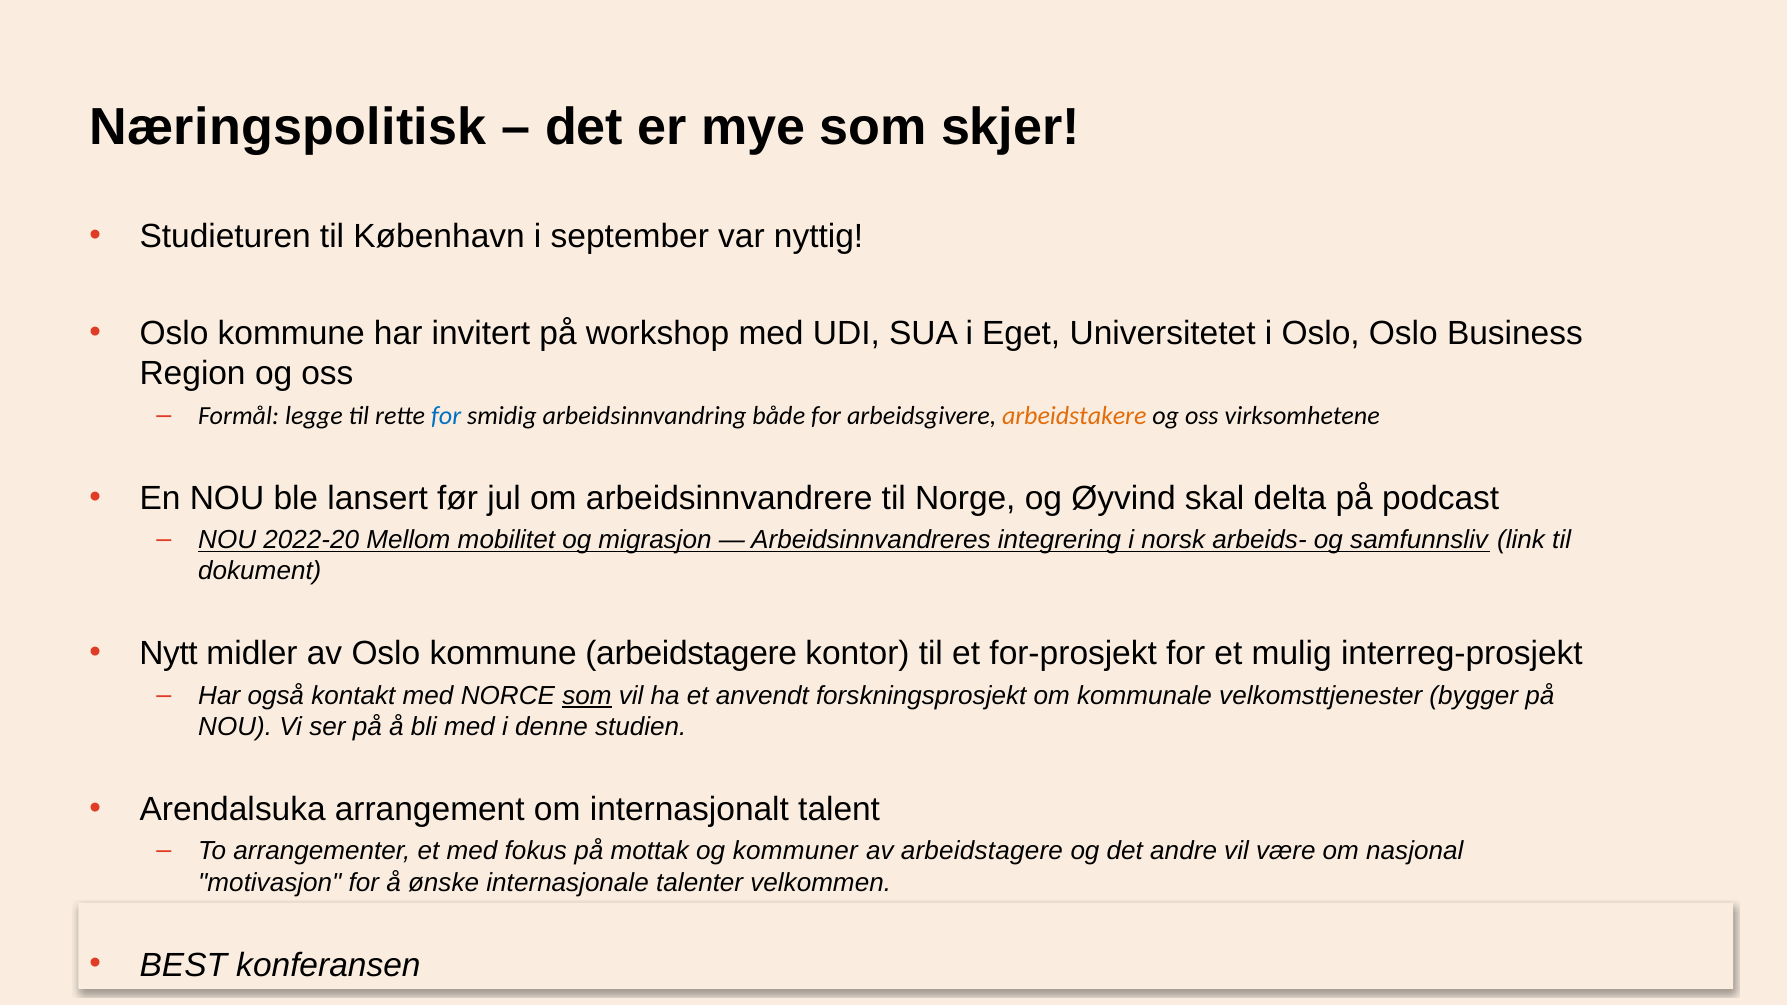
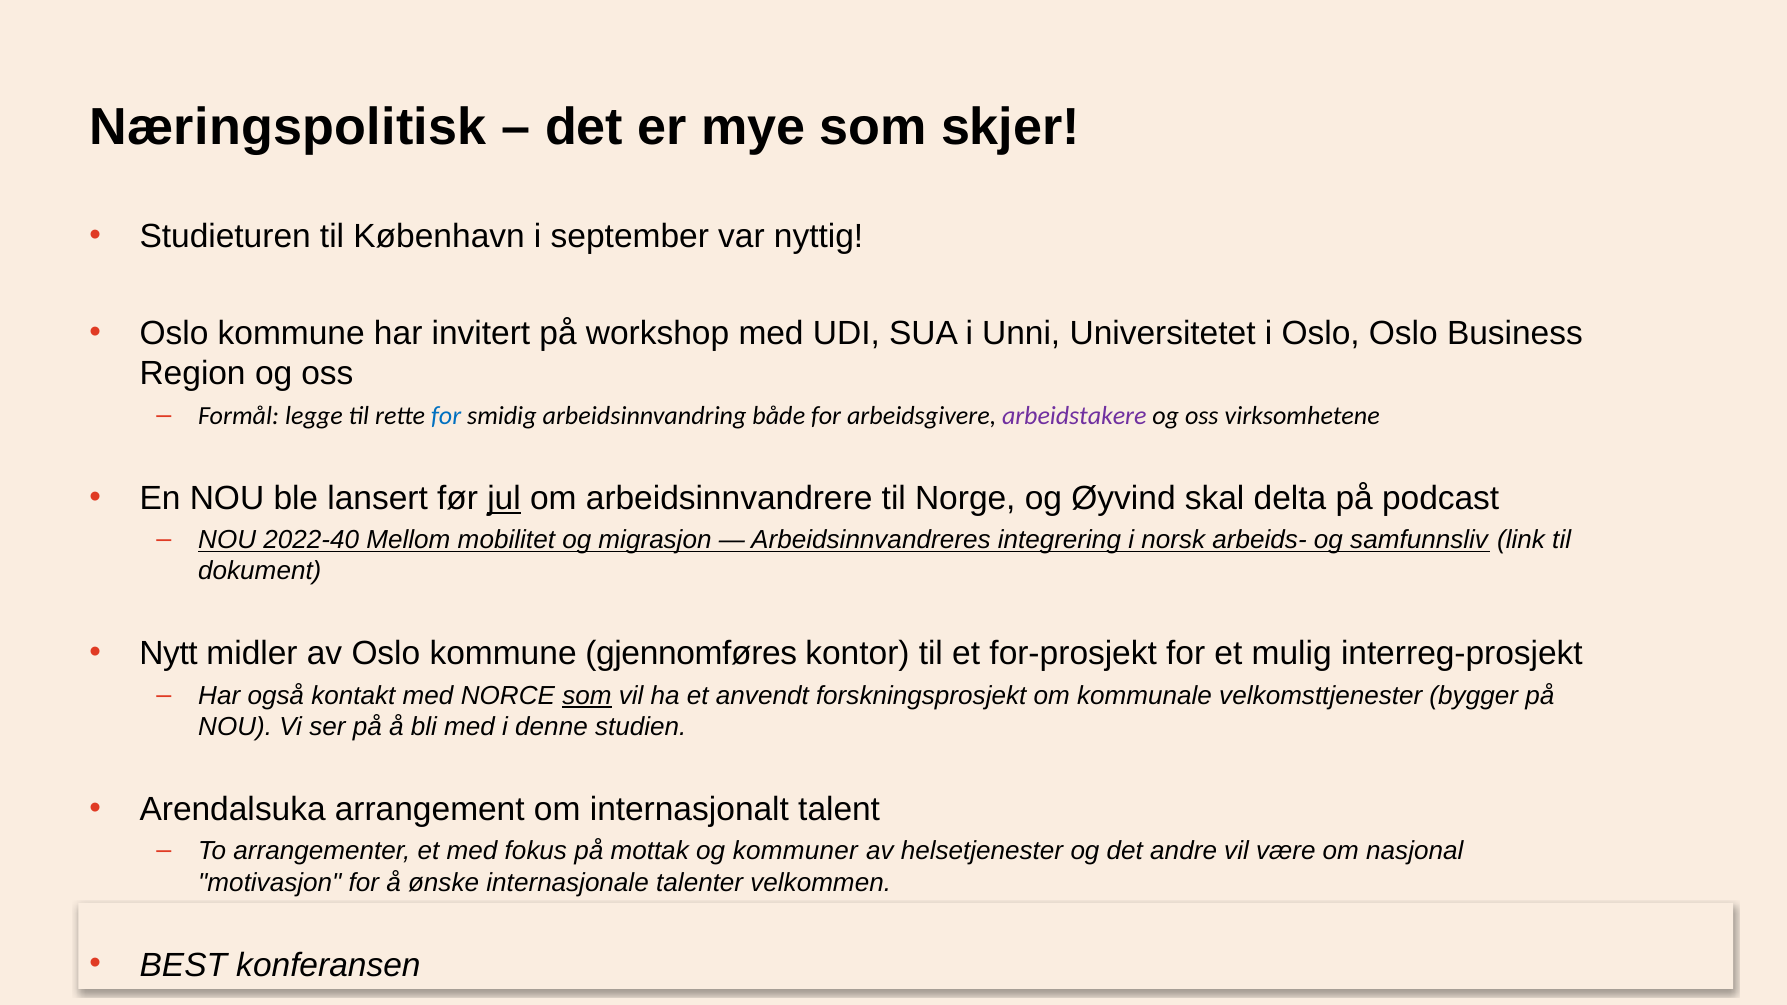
Eget: Eget -> Unni (1021, 334)
arbeidstakere colour: orange -> purple (1074, 416)
jul underline: none -> present (504, 498)
2022-20: 2022-20 -> 2022-40 (311, 540)
kommune arbeidstagere: arbeidstagere -> gjennomføres (691, 654)
av arbeidstagere: arbeidstagere -> helsetjenester (982, 851)
